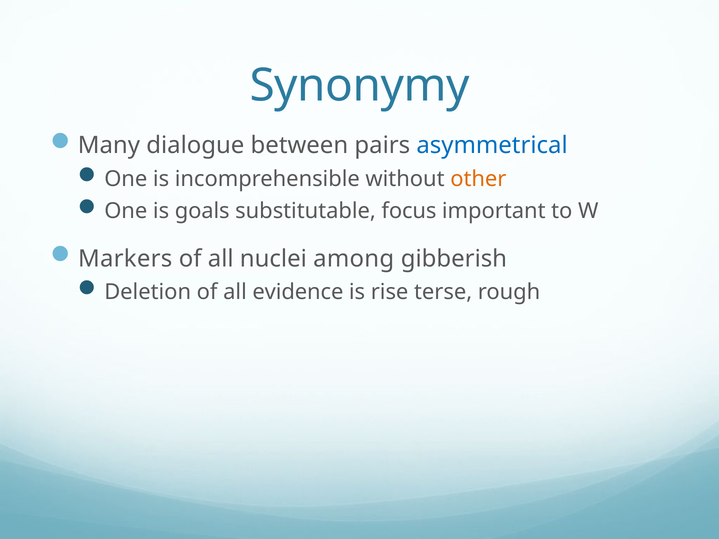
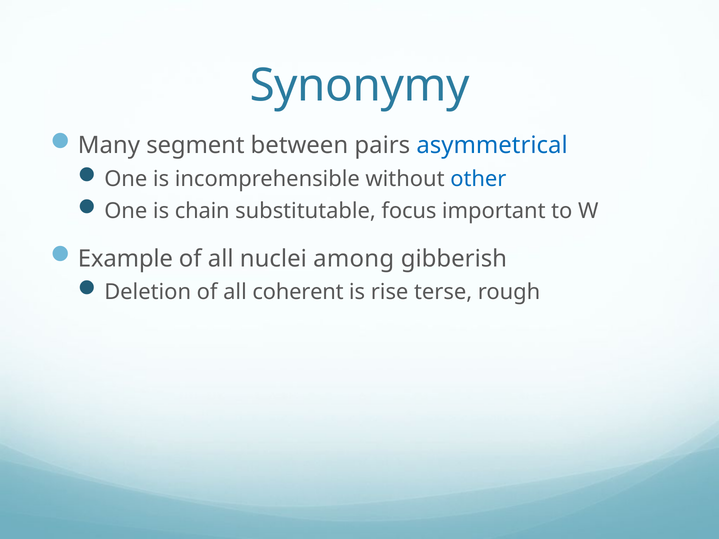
dialogue: dialogue -> segment (195, 145)
other colour: orange -> blue (478, 179)
goals: goals -> chain (202, 211)
Markers: Markers -> Example (125, 259)
evidence: evidence -> coherent (298, 292)
